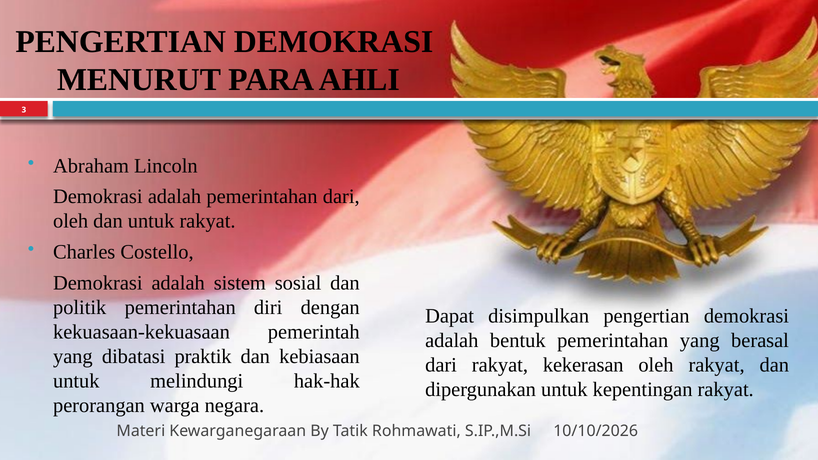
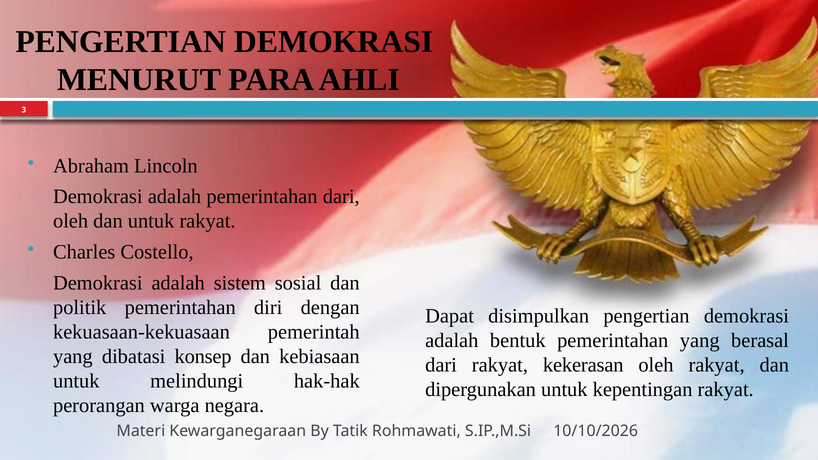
praktik: praktik -> konsep (203, 356)
